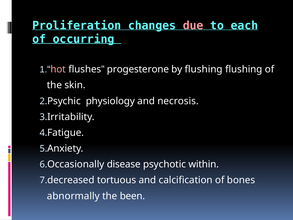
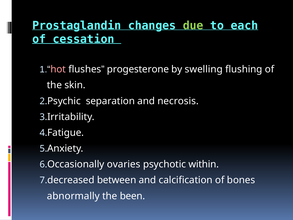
Proliferation: Proliferation -> Prostaglandin (77, 26)
due colour: pink -> light green (193, 26)
occurring: occurring -> cessation (84, 39)
by flushing: flushing -> swelling (204, 69)
physiology: physiology -> separation (110, 101)
disease: disease -> ovaries (124, 164)
tortuous: tortuous -> between (117, 180)
